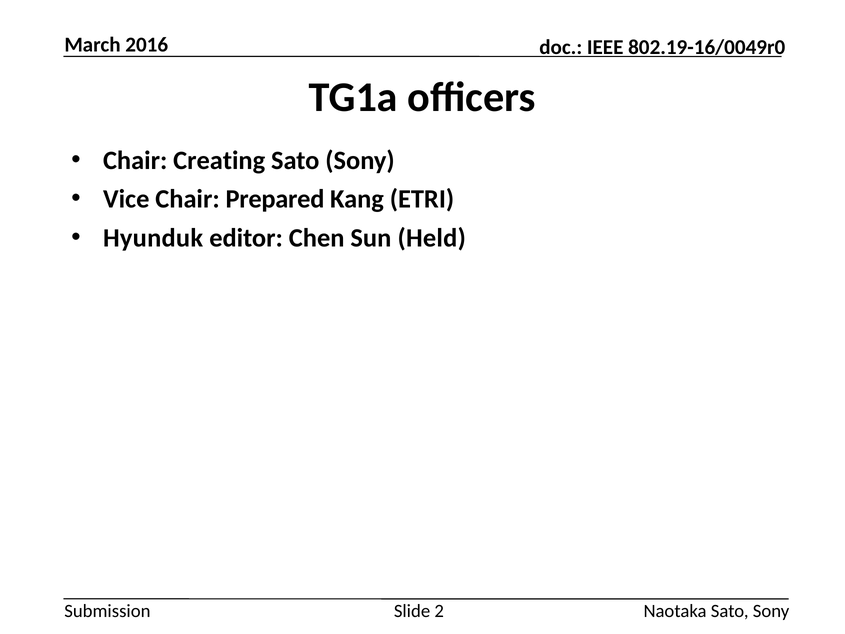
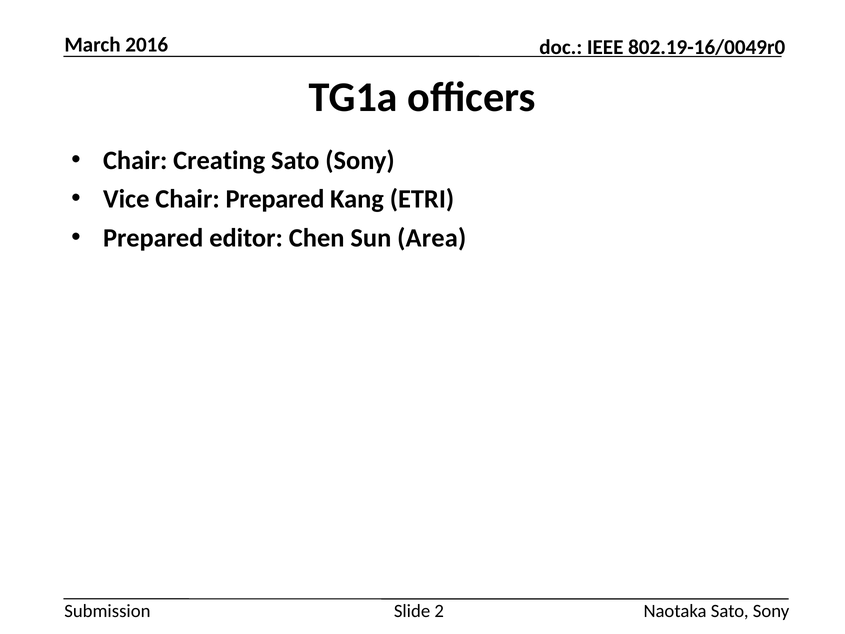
Hyunduk: Hyunduk -> Prepared (153, 238)
Held: Held -> Area (432, 238)
